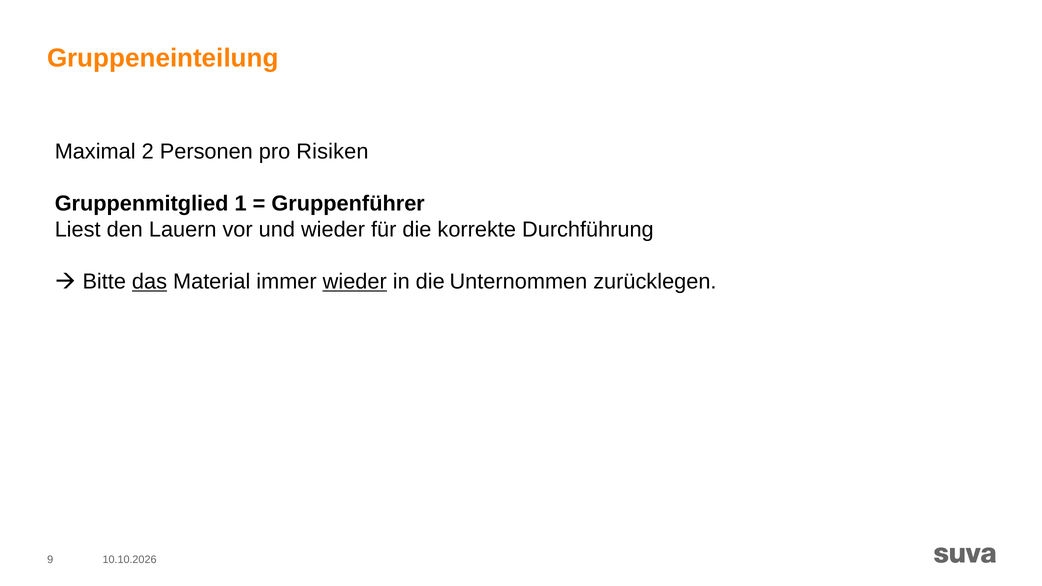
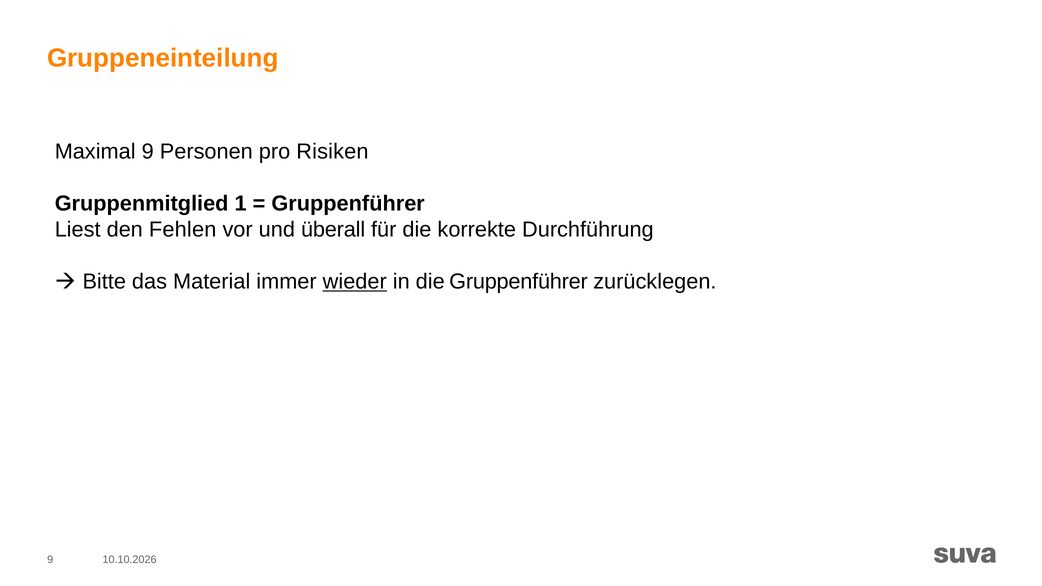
Maximal 2: 2 -> 9 (148, 151)
Lauern: Lauern -> Fehlen (183, 230)
und wieder: wieder -> überall (333, 230)
das underline: present -> none (149, 282)
die Unternommen: Unternommen -> Gruppenführer (519, 282)
